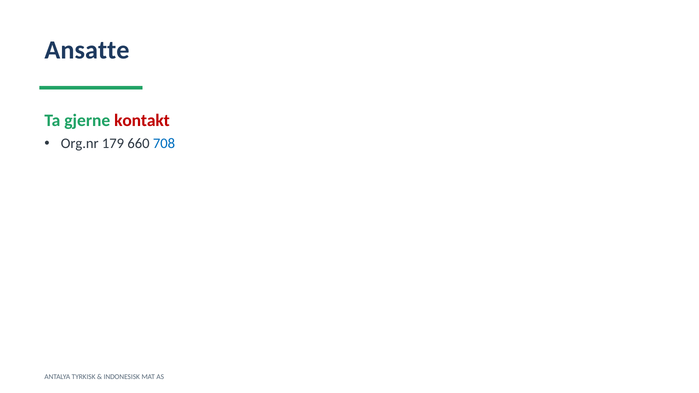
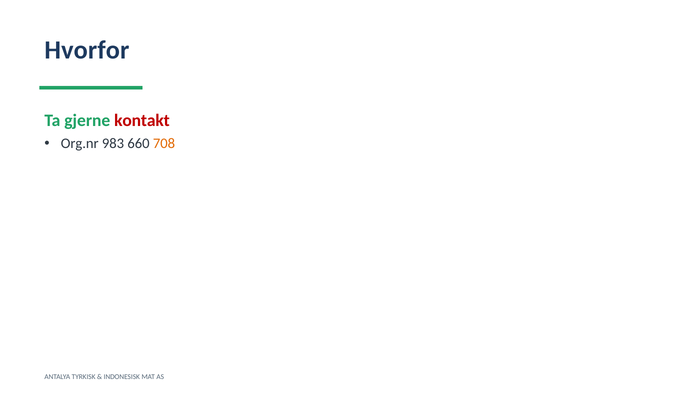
Ansatte: Ansatte -> Hvorfor (87, 50)
179: 179 -> 983 (113, 144)
708 colour: blue -> orange (164, 144)
